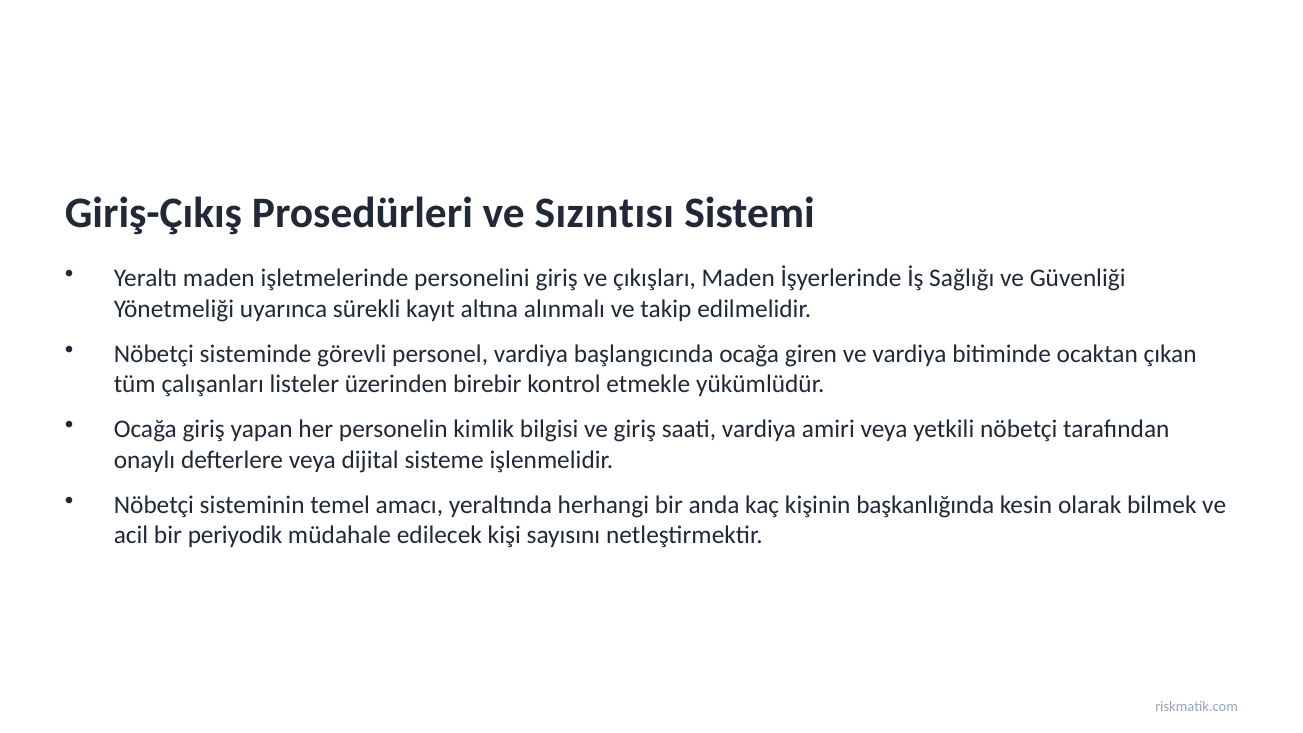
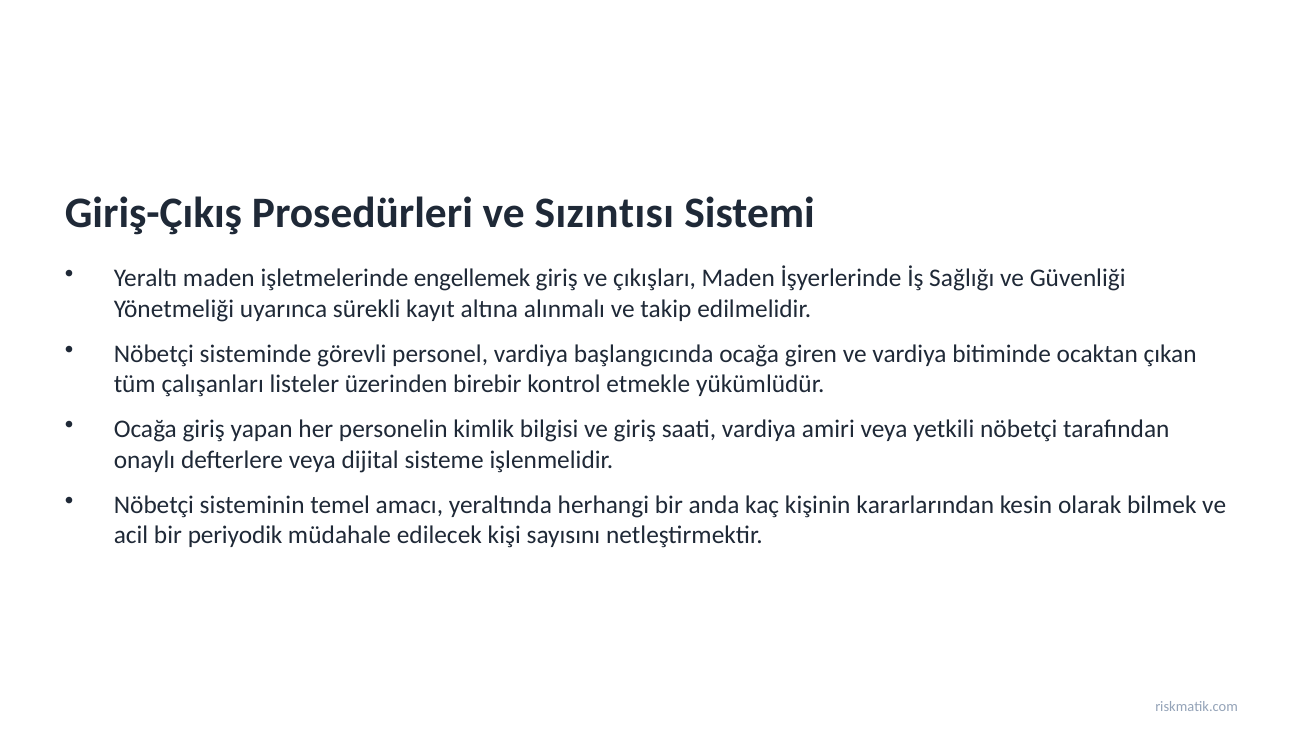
personelini: personelini -> engellemek (472, 279)
başkanlığında: başkanlığında -> kararlarından (925, 505)
